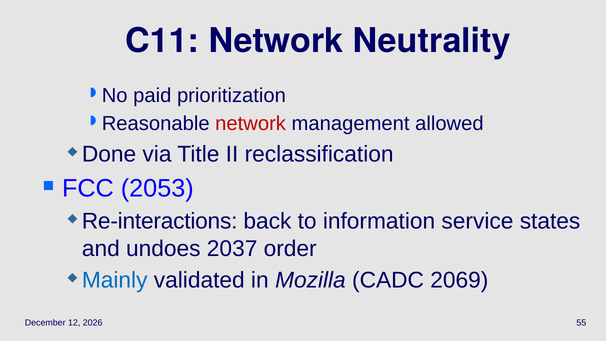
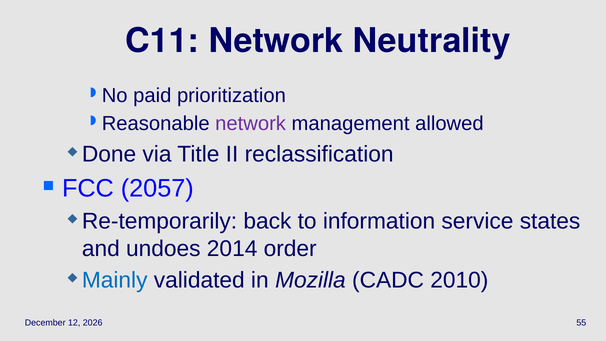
network colour: red -> purple (251, 124)
2053: 2053 -> 2057 (157, 188)
Re-interactions: Re-interactions -> Re-temporarily (160, 221)
2037: 2037 -> 2014 (232, 249)
2069: 2069 -> 2010 (459, 280)
